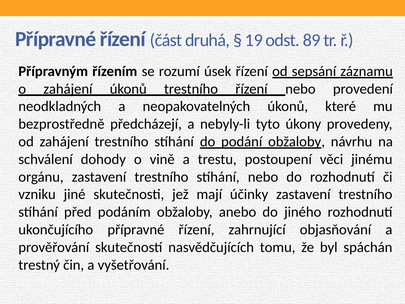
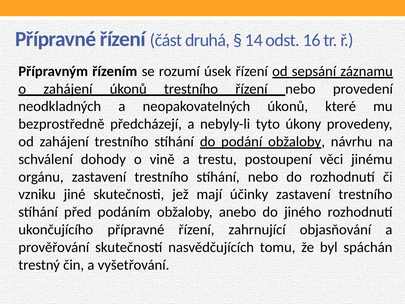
19: 19 -> 14 (254, 40)
89: 89 -> 16 (312, 40)
